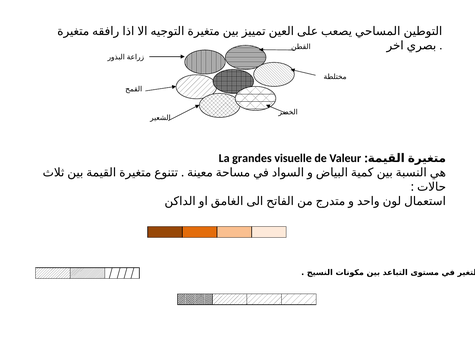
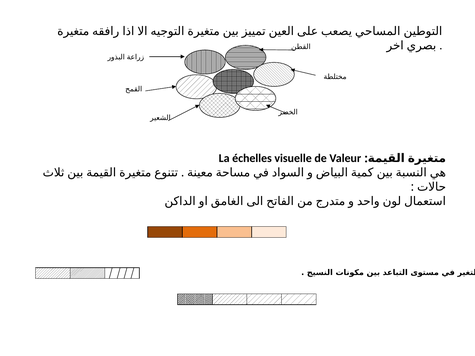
grandes: grandes -> échelles (252, 158)
